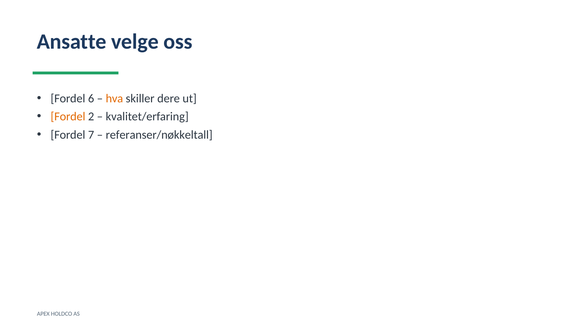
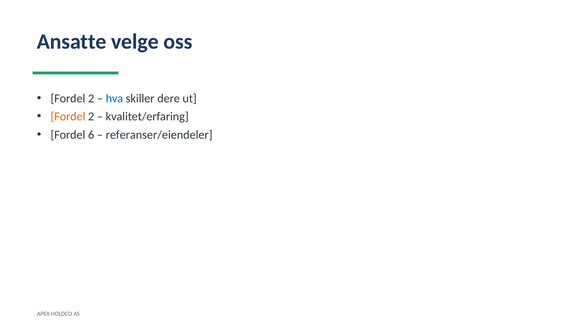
6: 6 -> 2 (91, 98)
hva colour: orange -> blue (114, 98)
7: 7 -> 6 (91, 135)
referanser/nøkkeltall: referanser/nøkkeltall -> referanser/eiendeler (159, 135)
